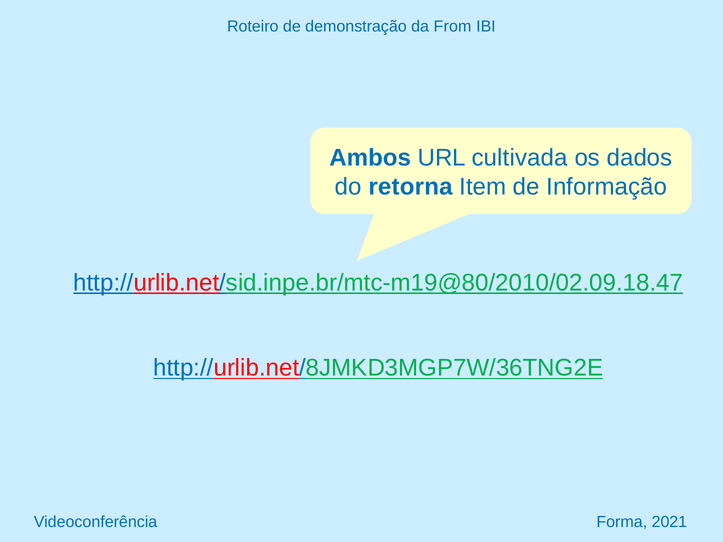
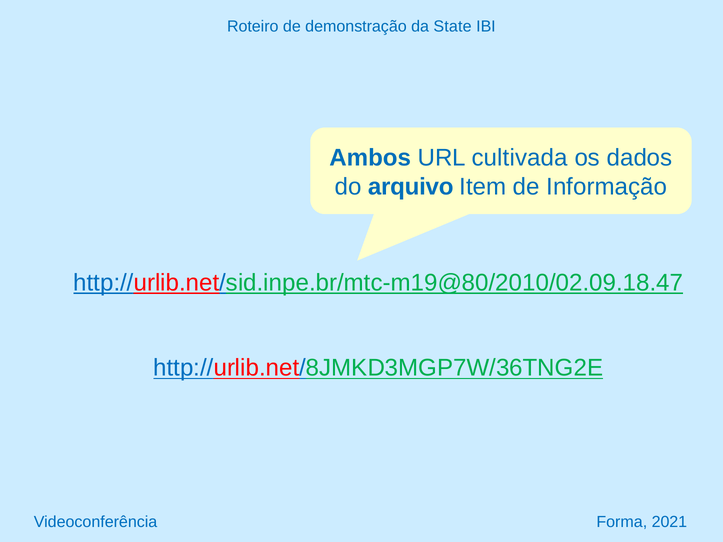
From: From -> State (453, 26)
retorna: retorna -> arquivo (411, 187)
